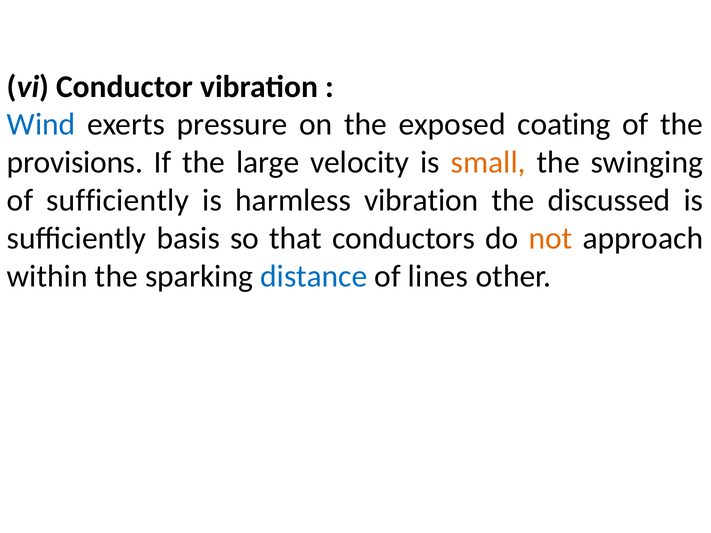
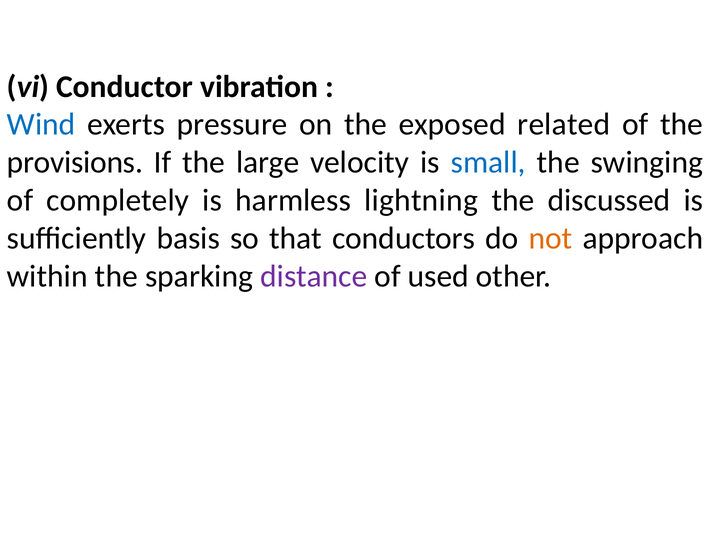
coating: coating -> related (564, 125)
small colour: orange -> blue (488, 163)
of sufficiently: sufficiently -> completely (118, 200)
harmless vibration: vibration -> lightning (421, 200)
distance colour: blue -> purple (314, 276)
lines: lines -> used (438, 276)
